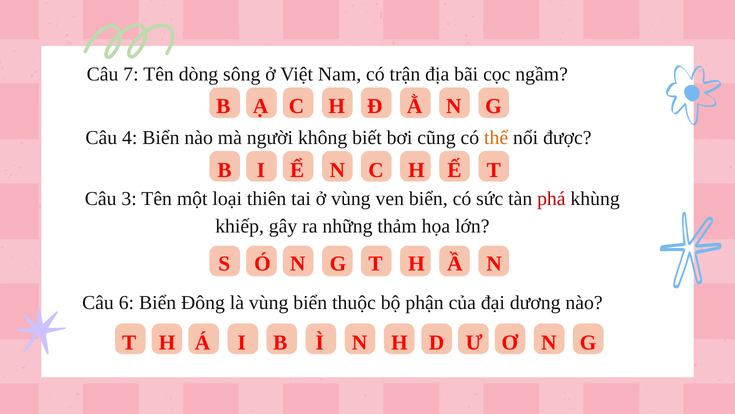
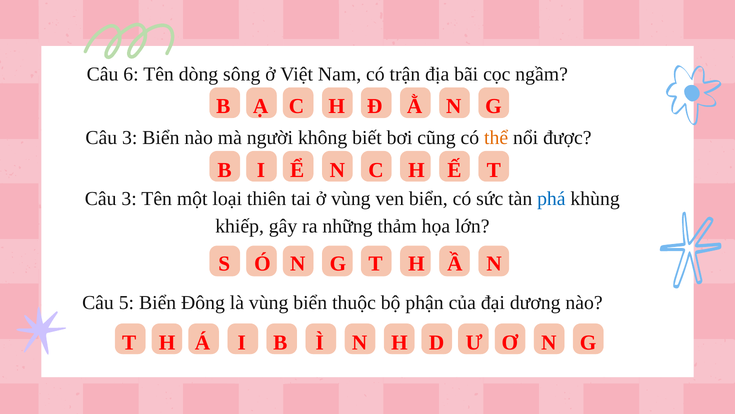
7: 7 -> 6 (131, 74)
4: 4 -> 3 (130, 137)
phá colour: red -> blue (551, 198)
6: 6 -> 5 (126, 302)
